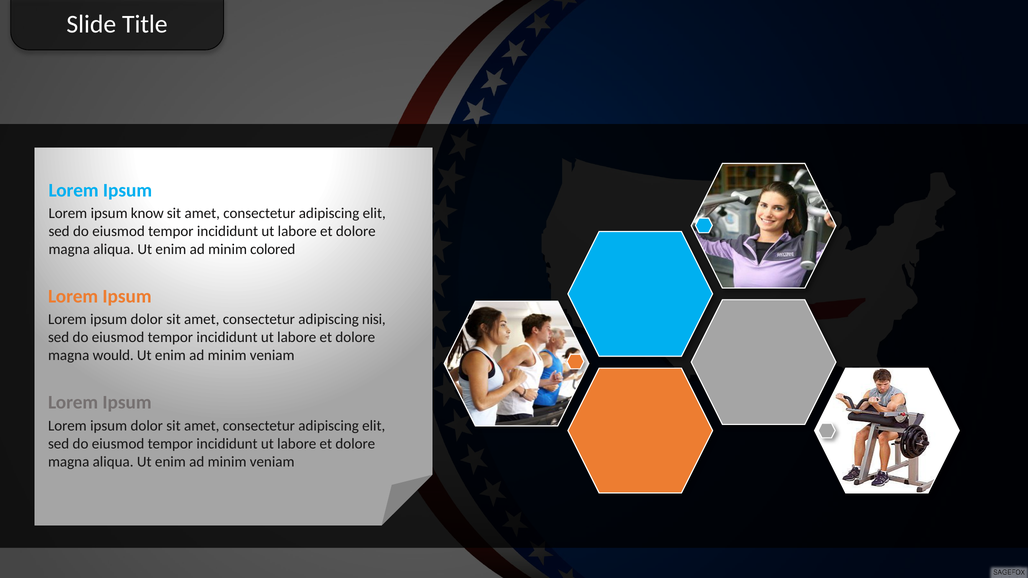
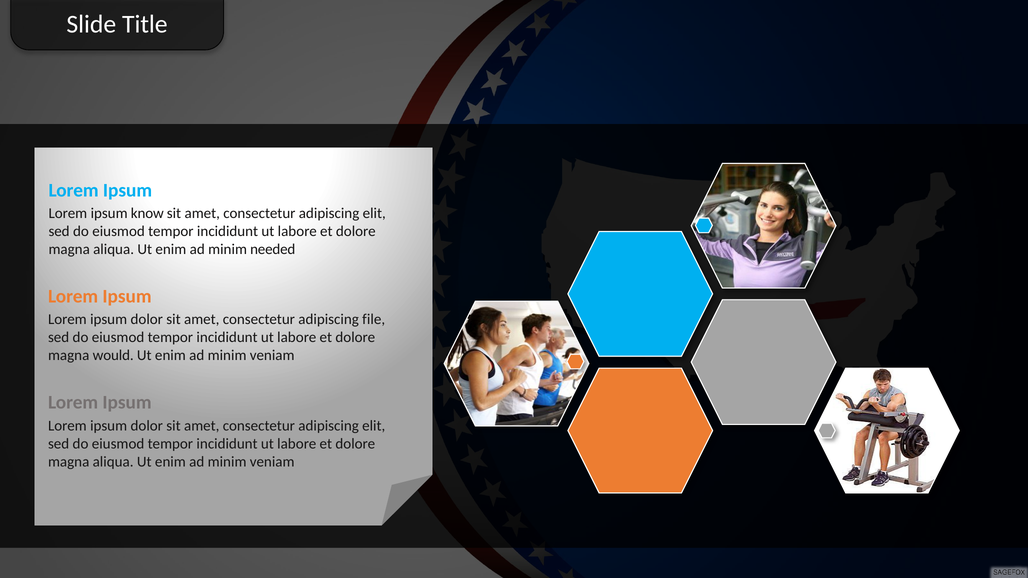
colored: colored -> needed (273, 250)
nisi: nisi -> file (374, 320)
